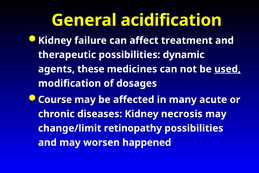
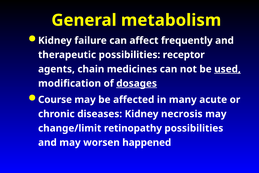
acidification: acidification -> metabolism (171, 20)
treatment: treatment -> frequently (187, 41)
dynamic: dynamic -> receptor (184, 55)
these: these -> chain (91, 69)
dosages underline: none -> present (137, 84)
